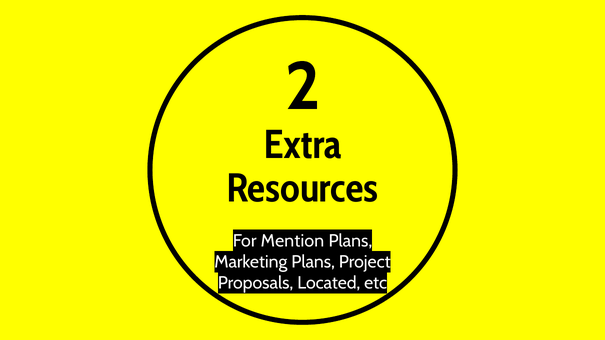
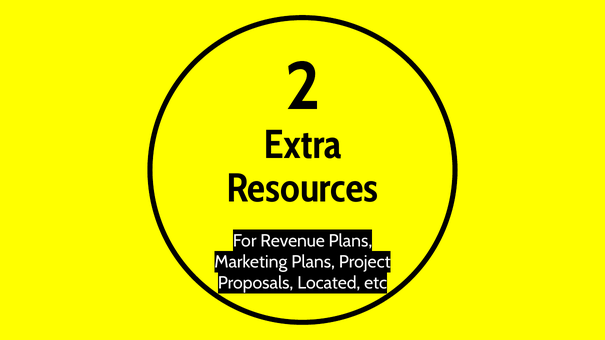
Mention: Mention -> Revenue (293, 241)
